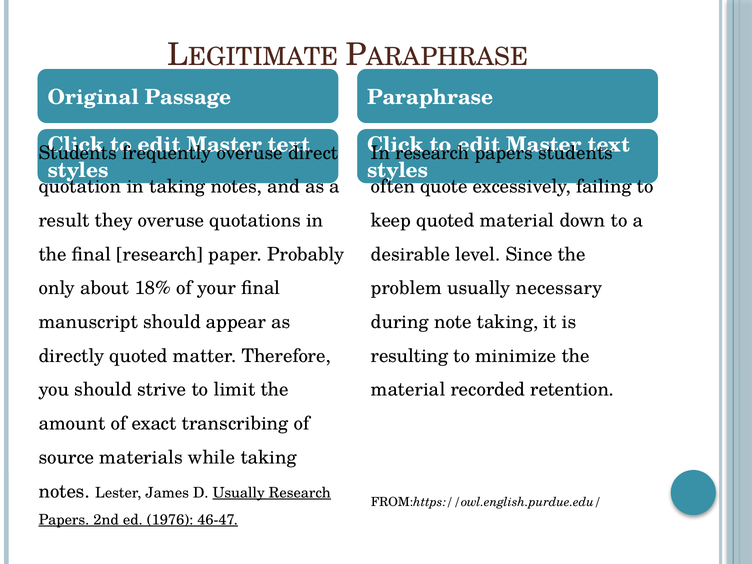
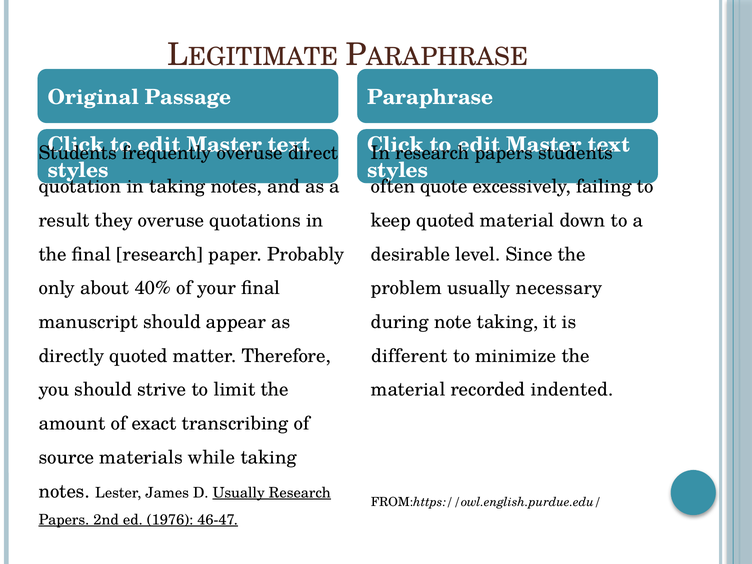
18%: 18% -> 40% (153, 288)
resulting: resulting -> different (409, 356)
retention: retention -> indented (572, 390)
